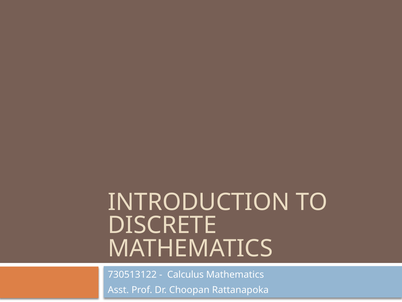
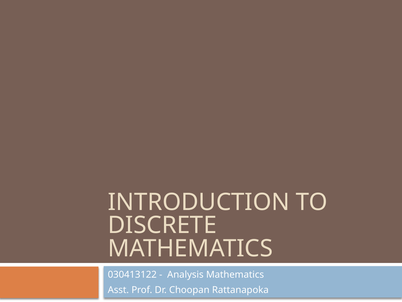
730513122: 730513122 -> 030413122 (132, 274)
Calculus: Calculus -> Analysis (185, 274)
